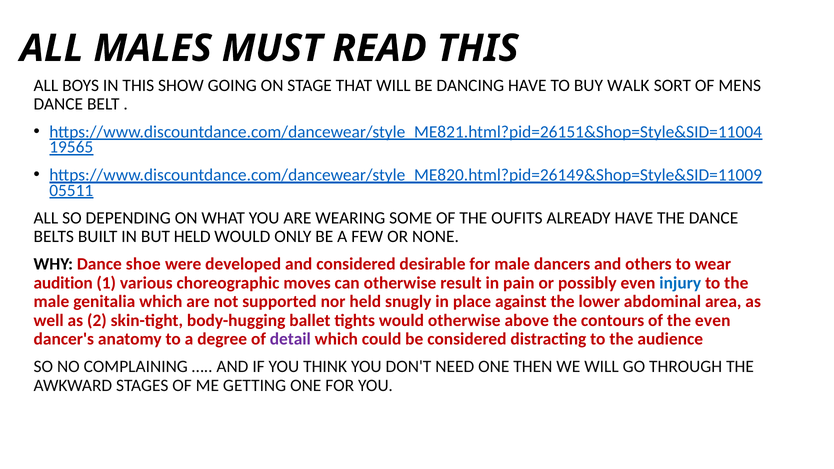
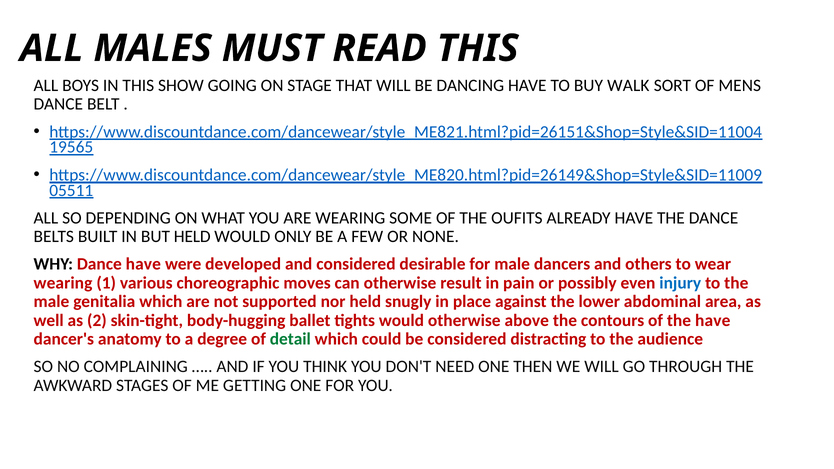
Dance shoe: shoe -> have (143, 264)
audition: audition -> wearing (63, 283)
the even: even -> have (713, 320)
detail colour: purple -> green (290, 339)
